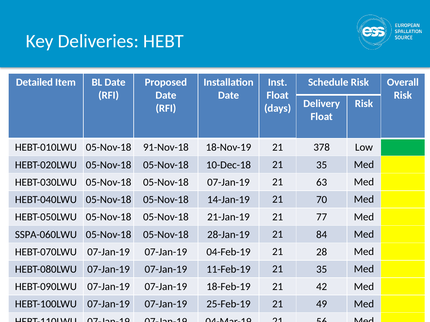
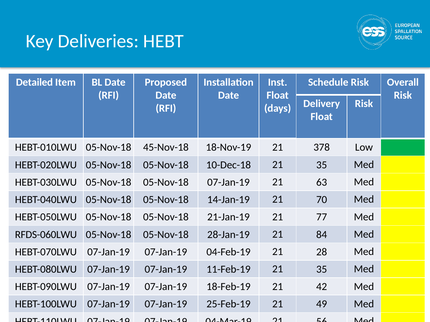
91-Nov-18: 91-Nov-18 -> 45-Nov-18 (166, 148)
SSPA-060LWU: SSPA-060LWU -> RFDS-060LWU (46, 235)
